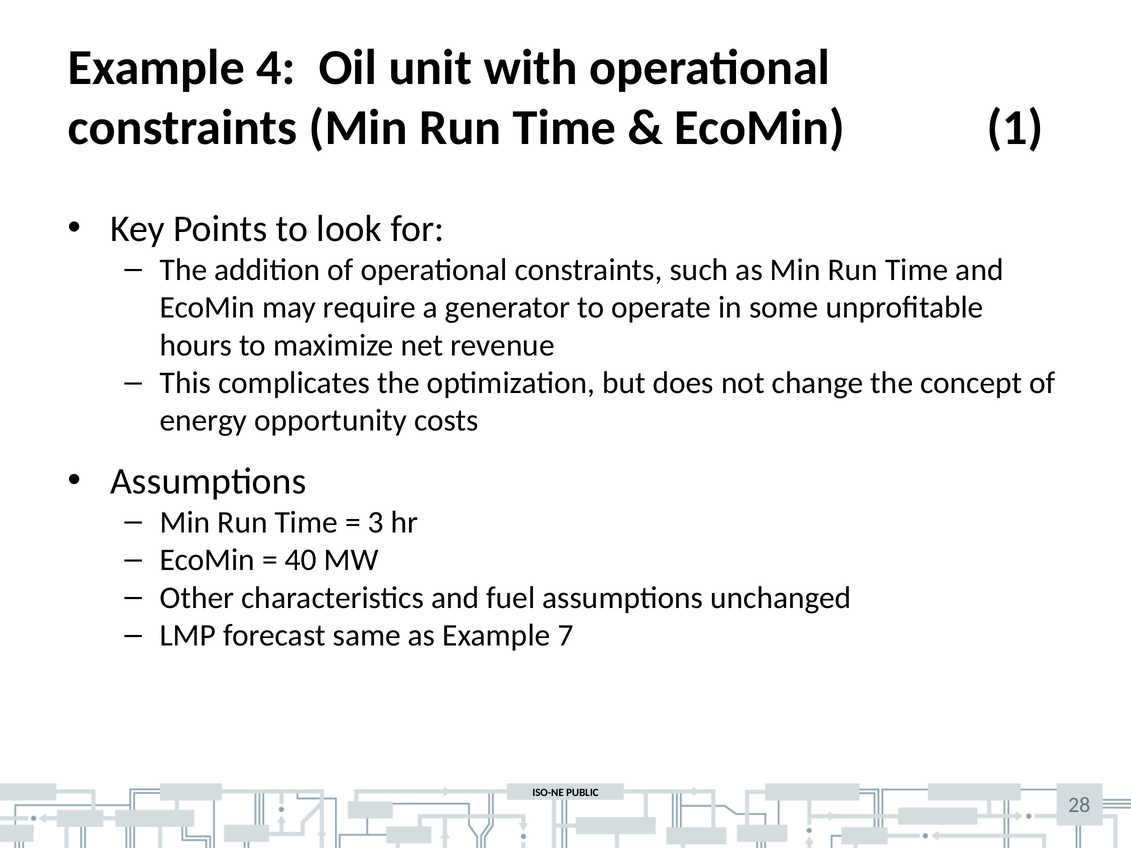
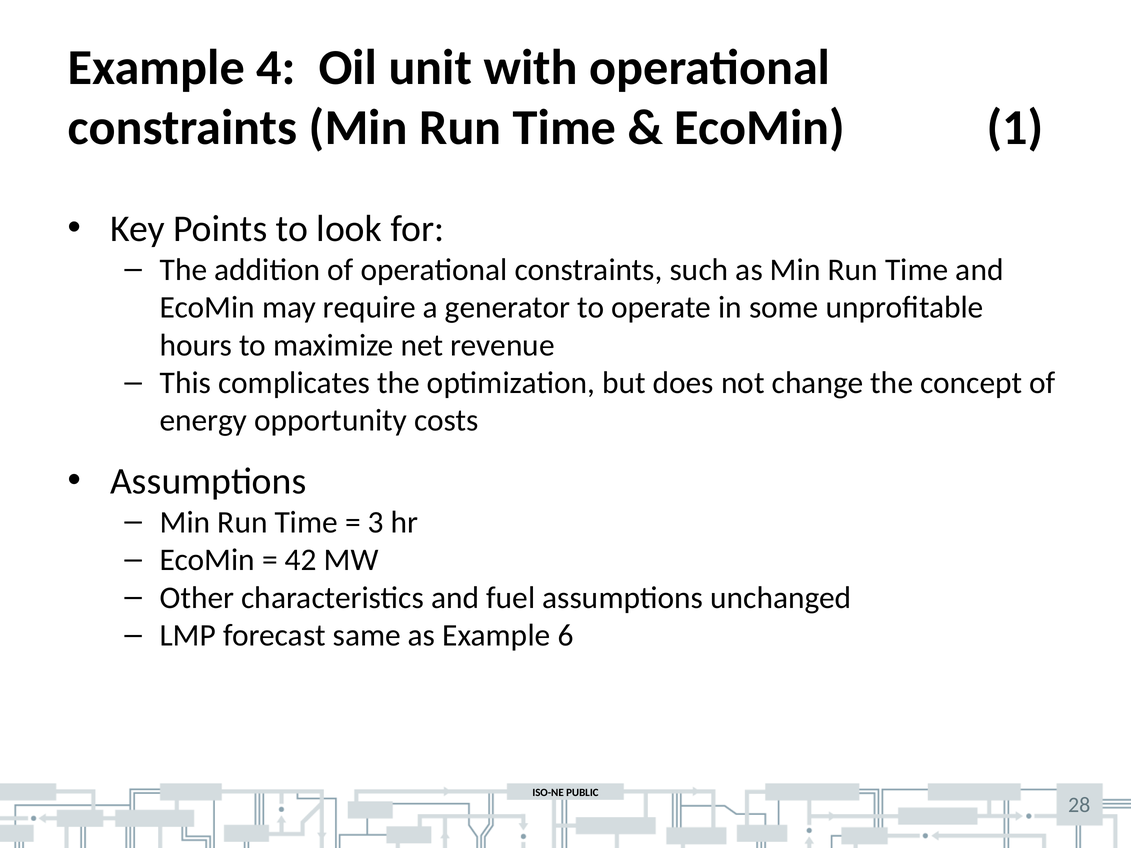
40: 40 -> 42 (301, 560)
7: 7 -> 6 (565, 636)
